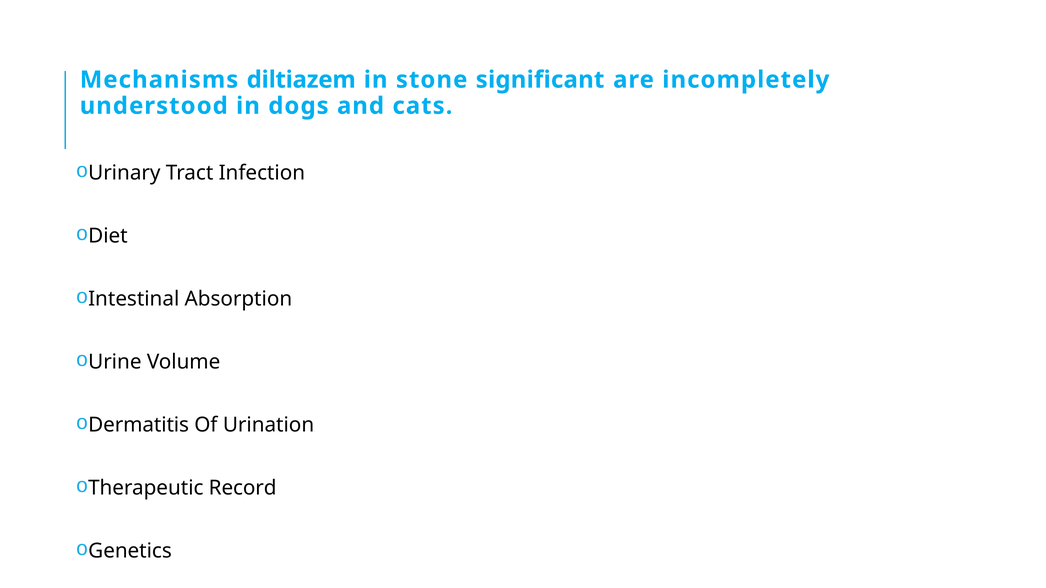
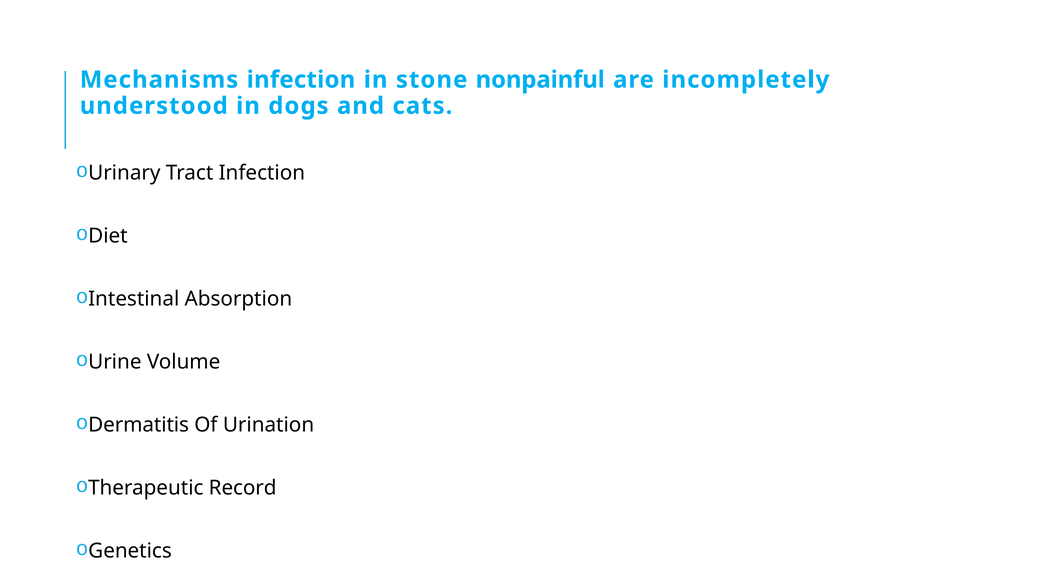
Mechanisms diltiazem: diltiazem -> infection (301, 80)
significant: significant -> nonpainful (540, 80)
